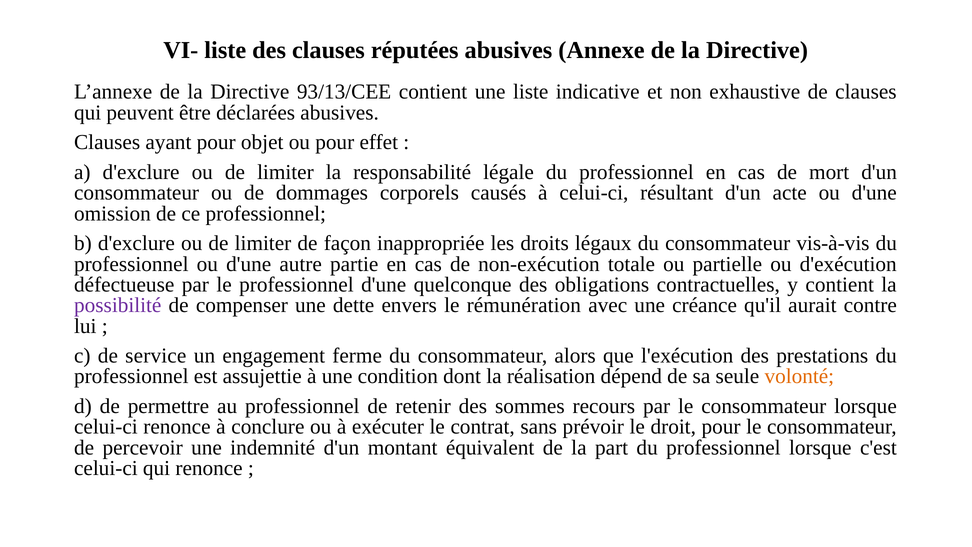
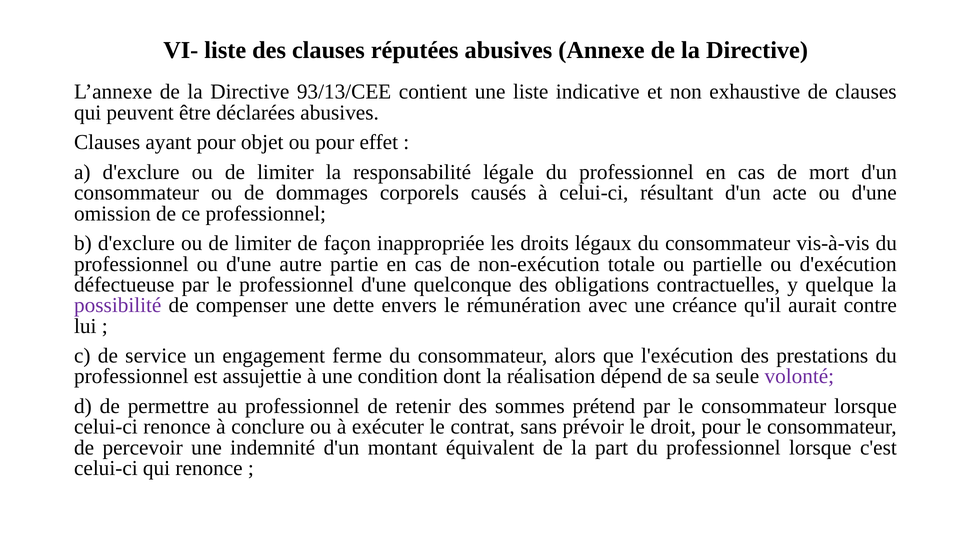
y contient: contient -> quelque (840, 285)
volonté colour: orange -> purple (799, 376)
recours: recours -> prétend (604, 406)
